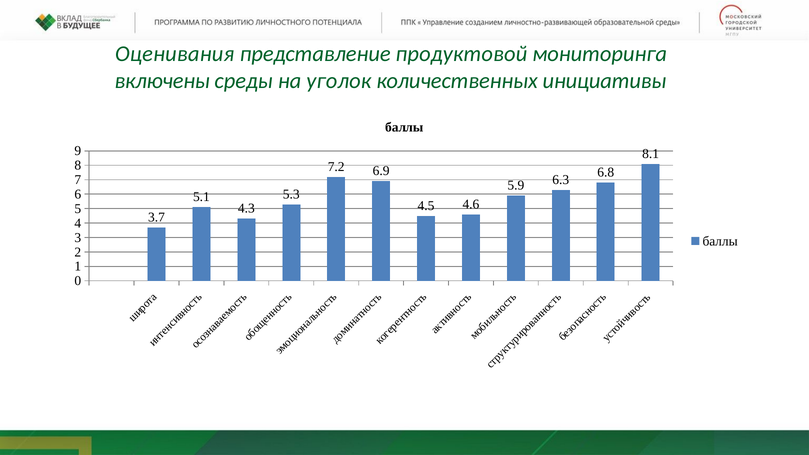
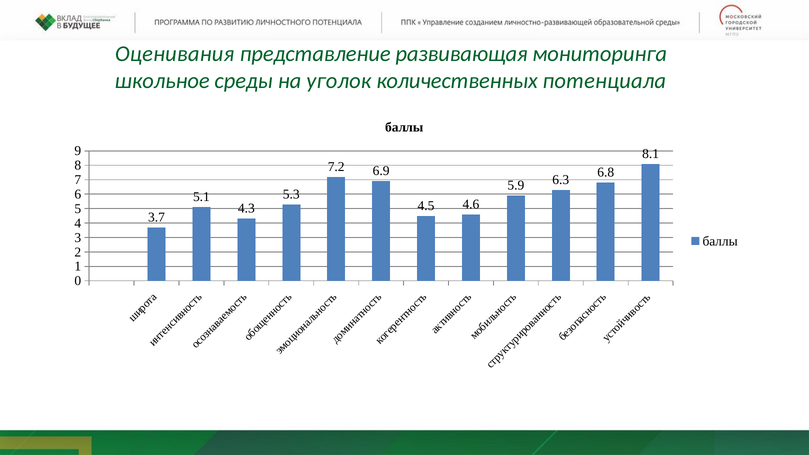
продуктовой: продуктовой -> развивающая (462, 54)
включены: включены -> школьное (162, 81)
инициативы: инициативы -> потенциала (604, 81)
